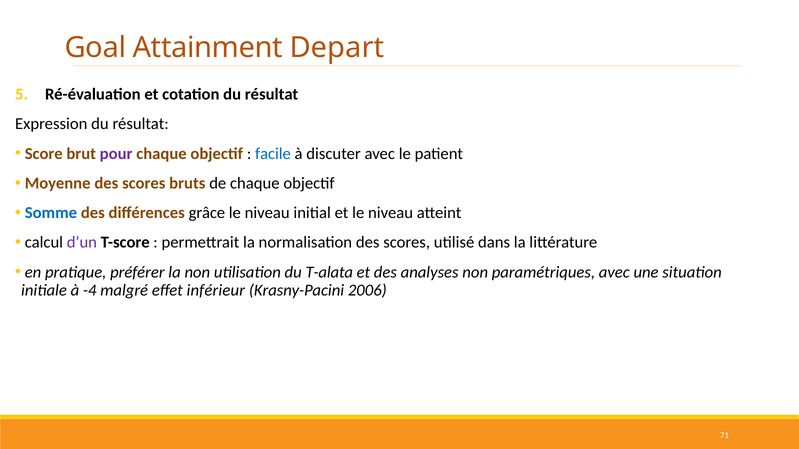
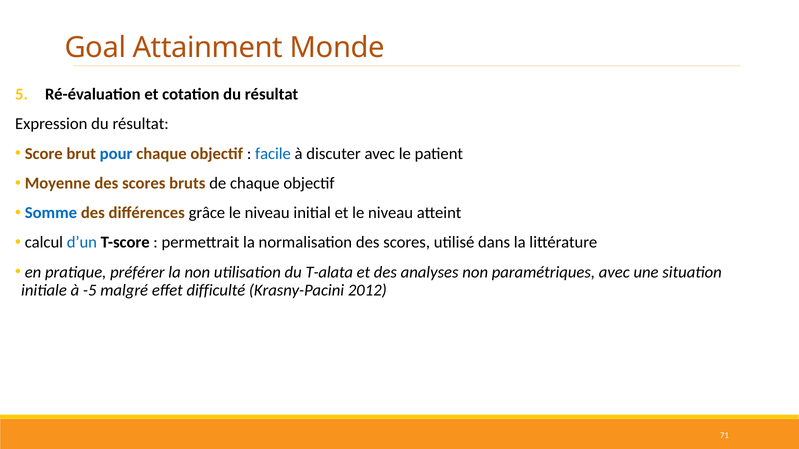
Depart: Depart -> Monde (337, 47)
pour colour: purple -> blue (116, 154)
d’un colour: purple -> blue (82, 243)
-4: -4 -> -5 (90, 290)
inférieur: inférieur -> difficulté (216, 290)
2006: 2006 -> 2012 (367, 290)
